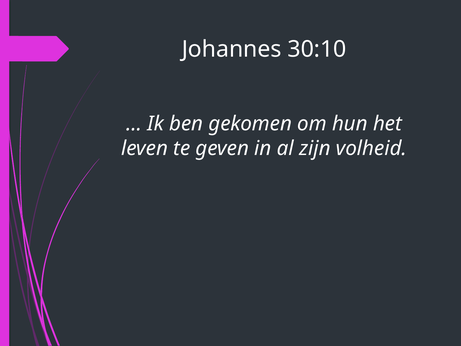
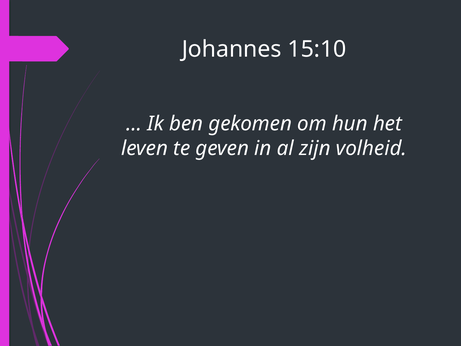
30:10: 30:10 -> 15:10 (317, 49)
